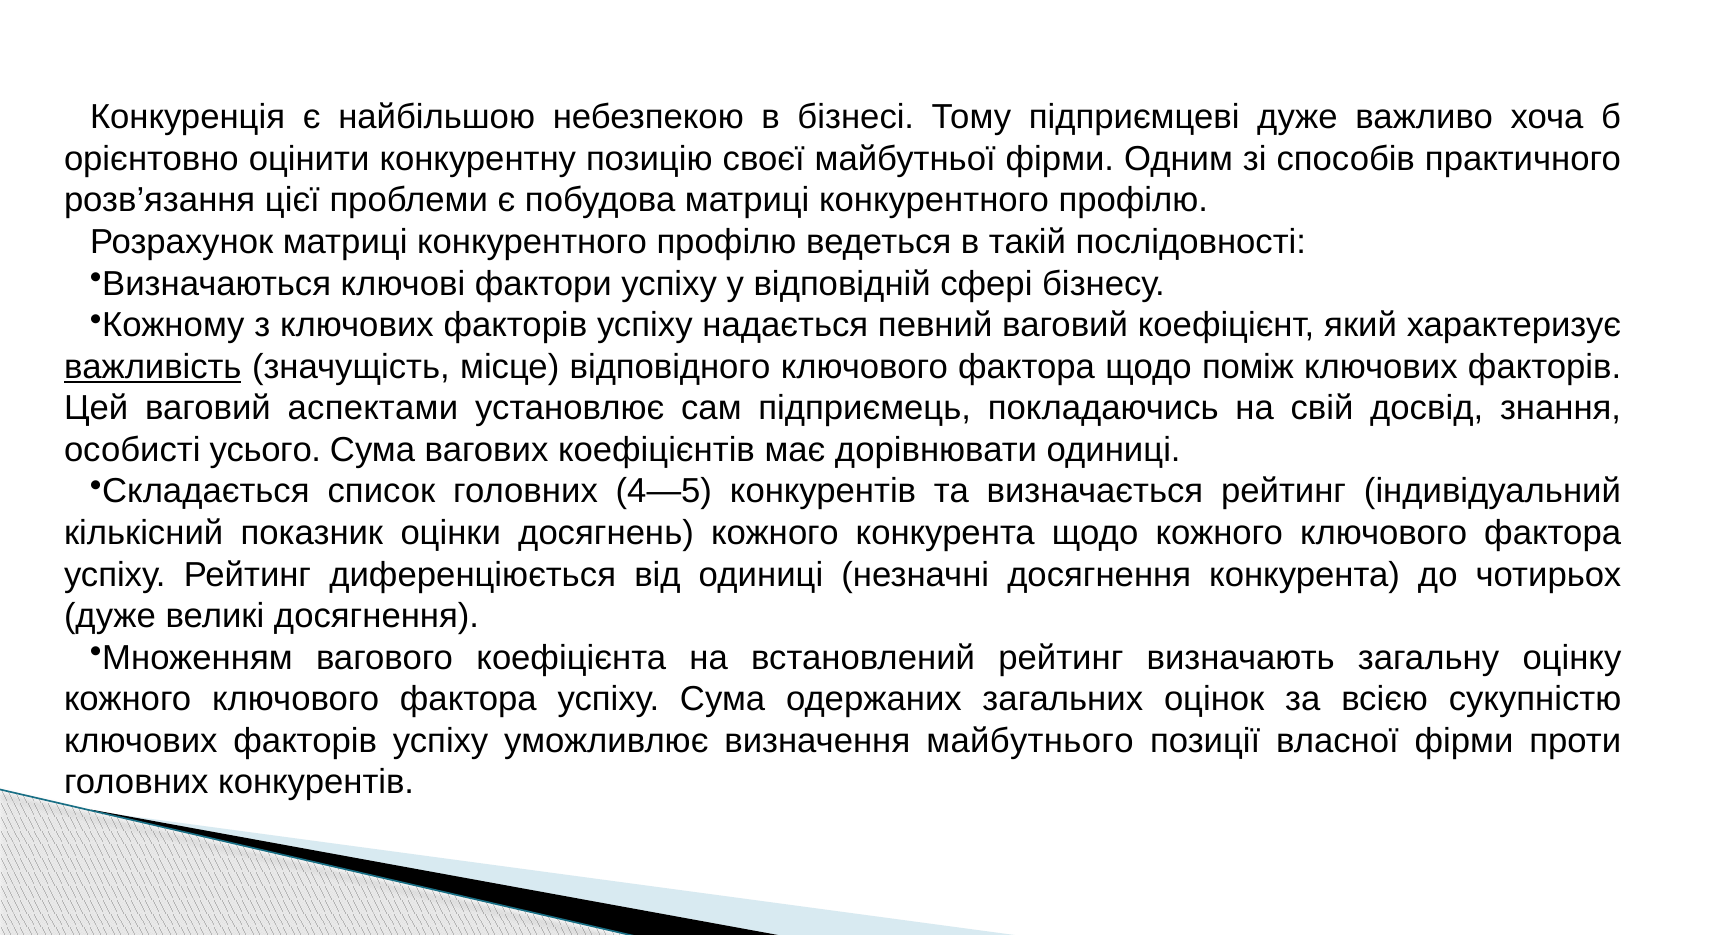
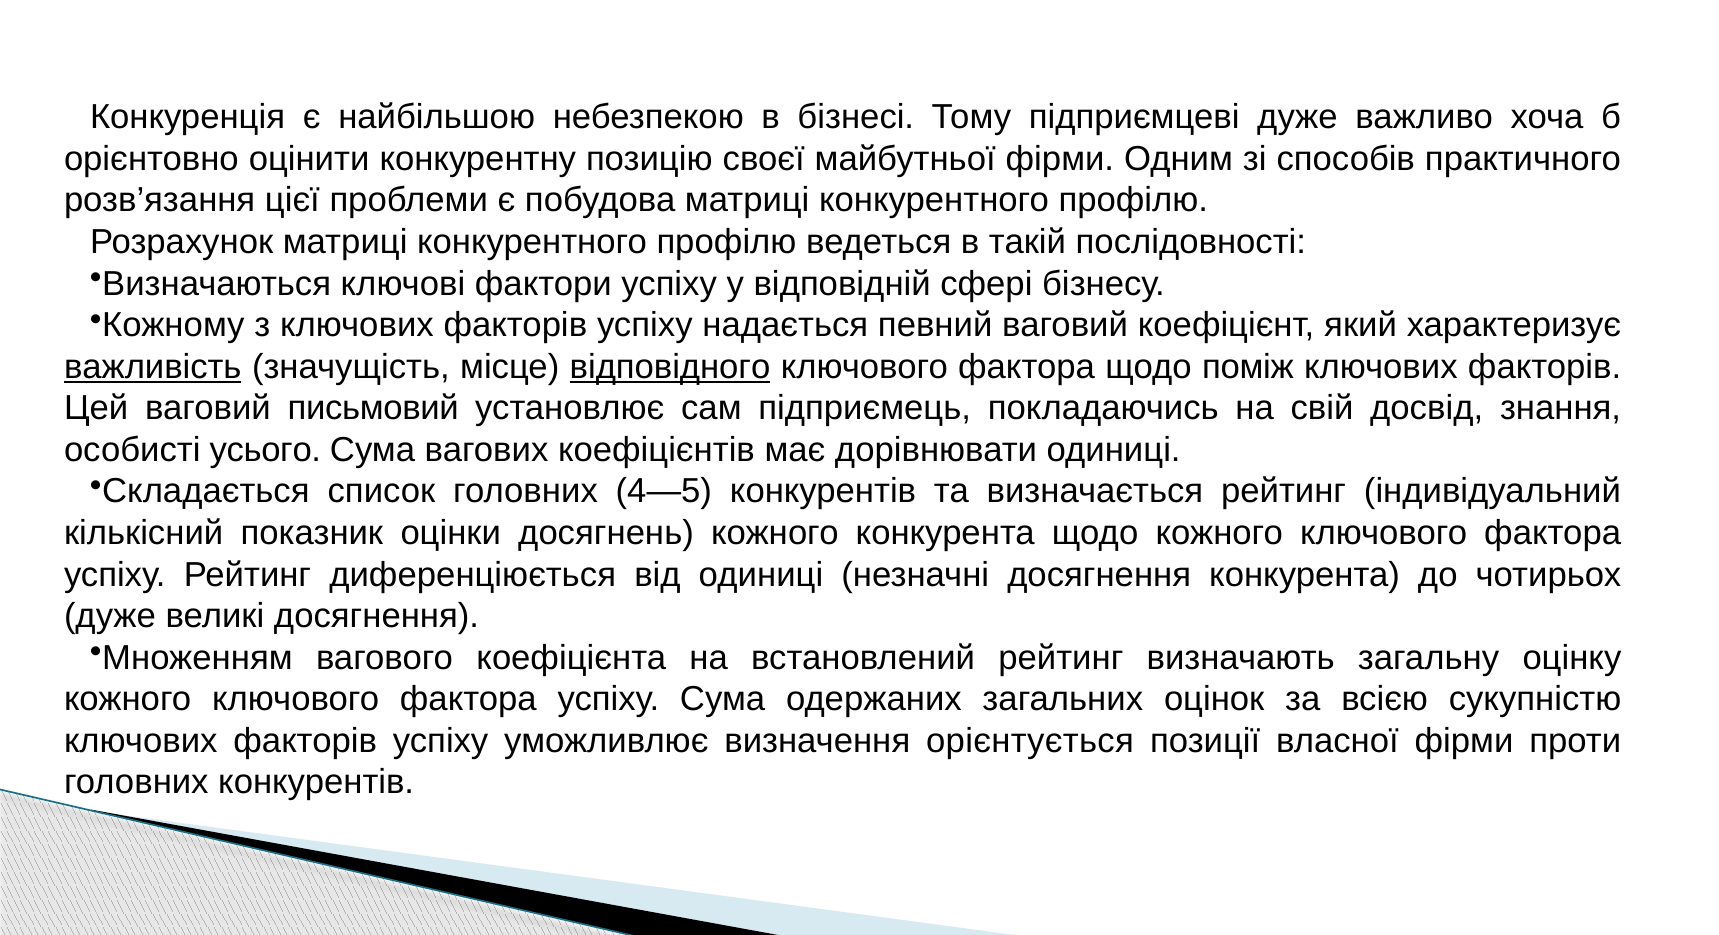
відповідного underline: none -> present (670, 367)
аспектами: аспектами -> письмовий (373, 409)
майбутнього: майбутнього -> орієнтується (1030, 741)
